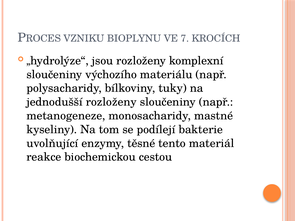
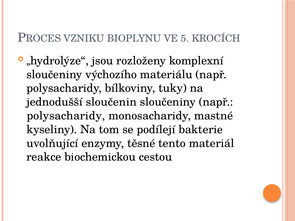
7: 7 -> 5 (185, 39)
jednodušší rozloženy: rozloženy -> sloučenin (111, 102)
metanogeneze: metanogeneze -> polysacharidy (66, 116)
